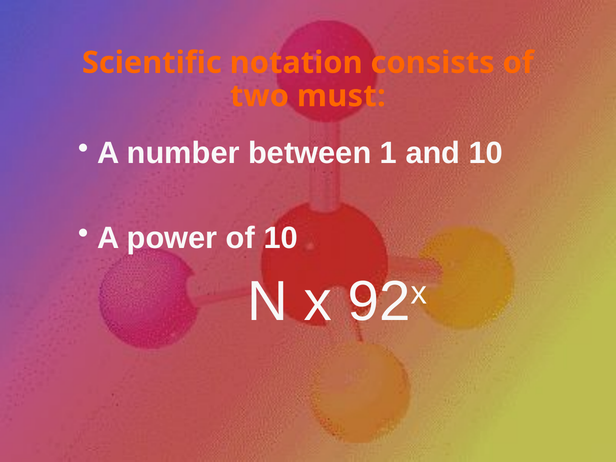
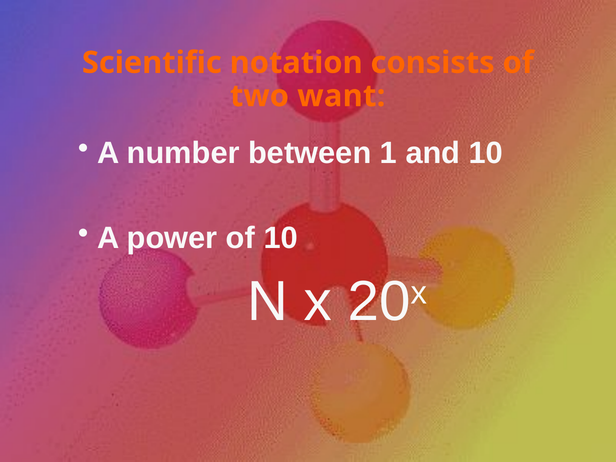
must: must -> want (341, 96)
92: 92 -> 20 (379, 302)
